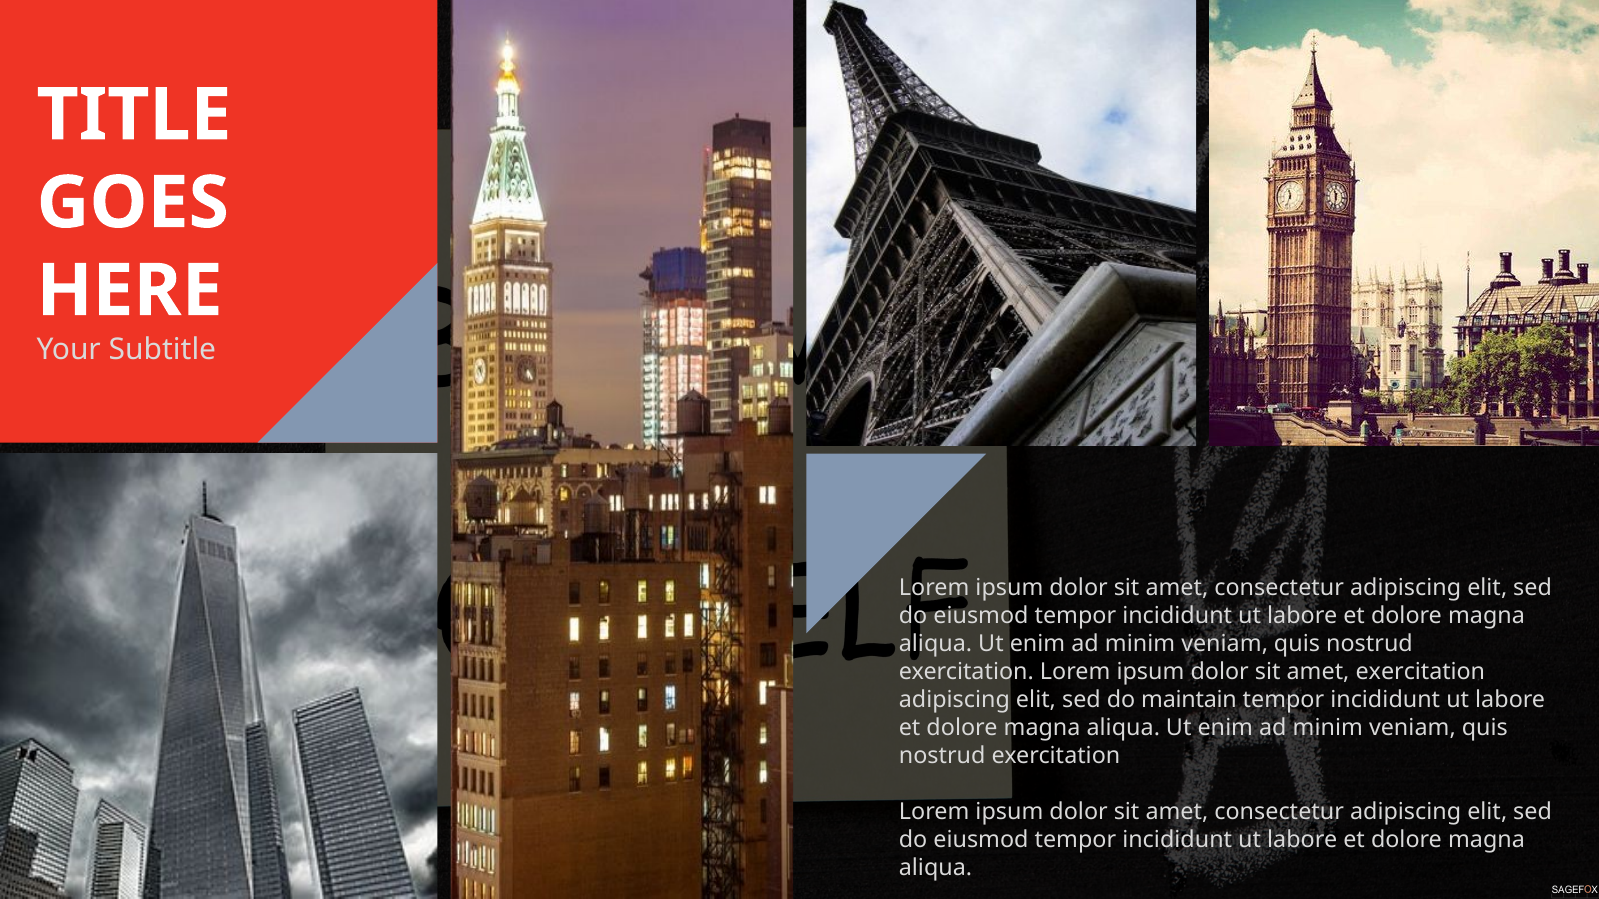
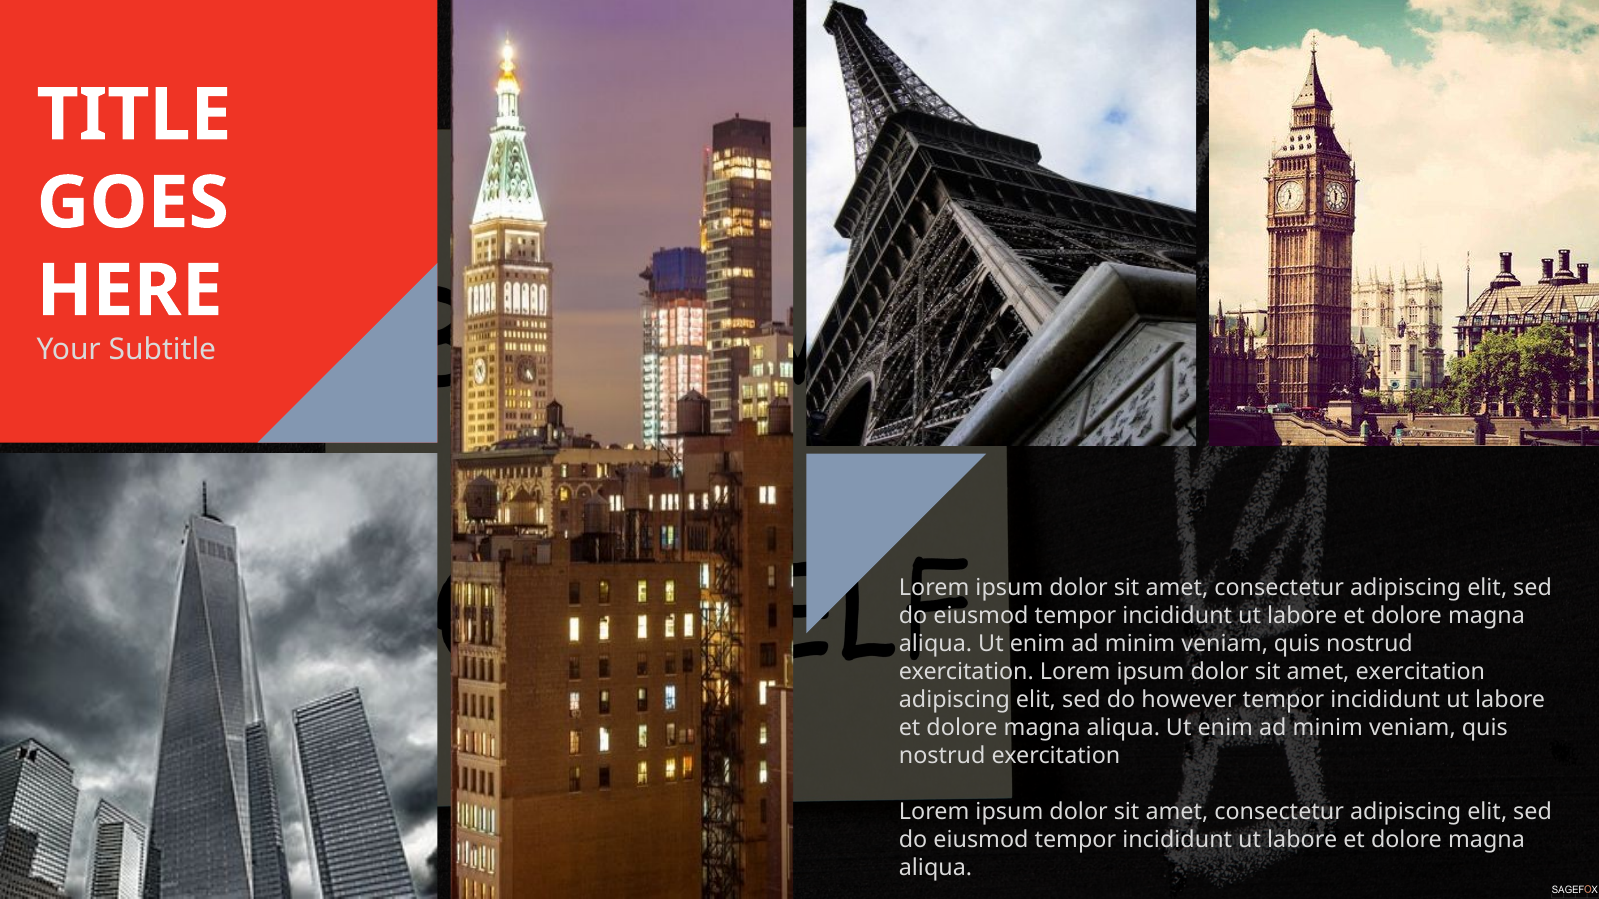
maintain: maintain -> however (1189, 701)
